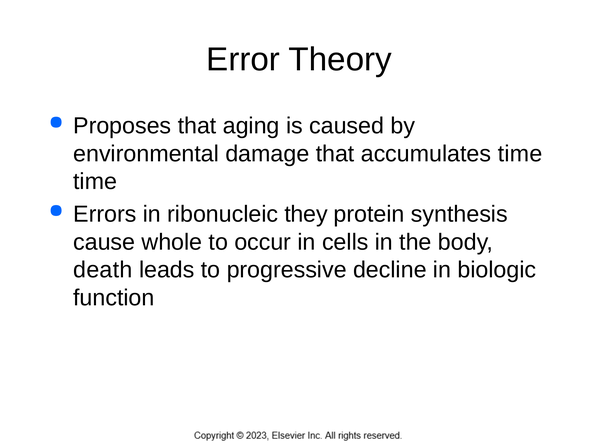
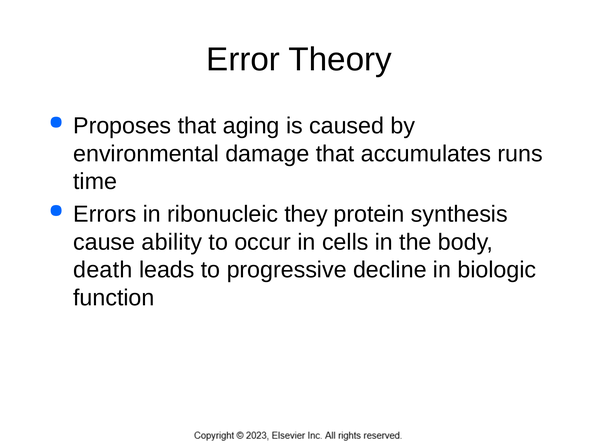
accumulates time: time -> runs (520, 154)
whole: whole -> ability (172, 242)
